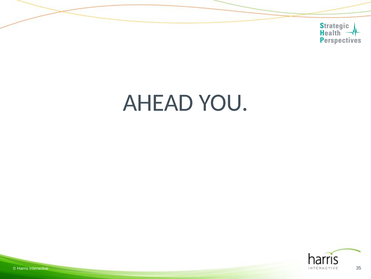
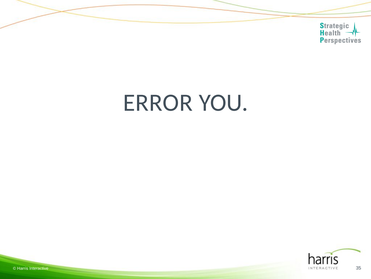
AHEAD: AHEAD -> ERROR (158, 103)
